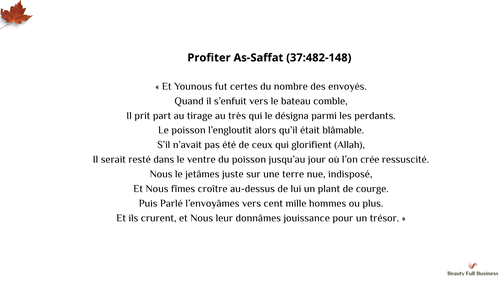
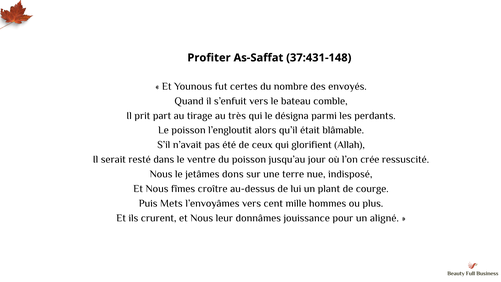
37:482-148: 37:482-148 -> 37:431-148 (319, 58)
juste: juste -> dons (233, 174)
Parlé: Parlé -> Mets (171, 203)
trésor: trésor -> aligné (384, 218)
